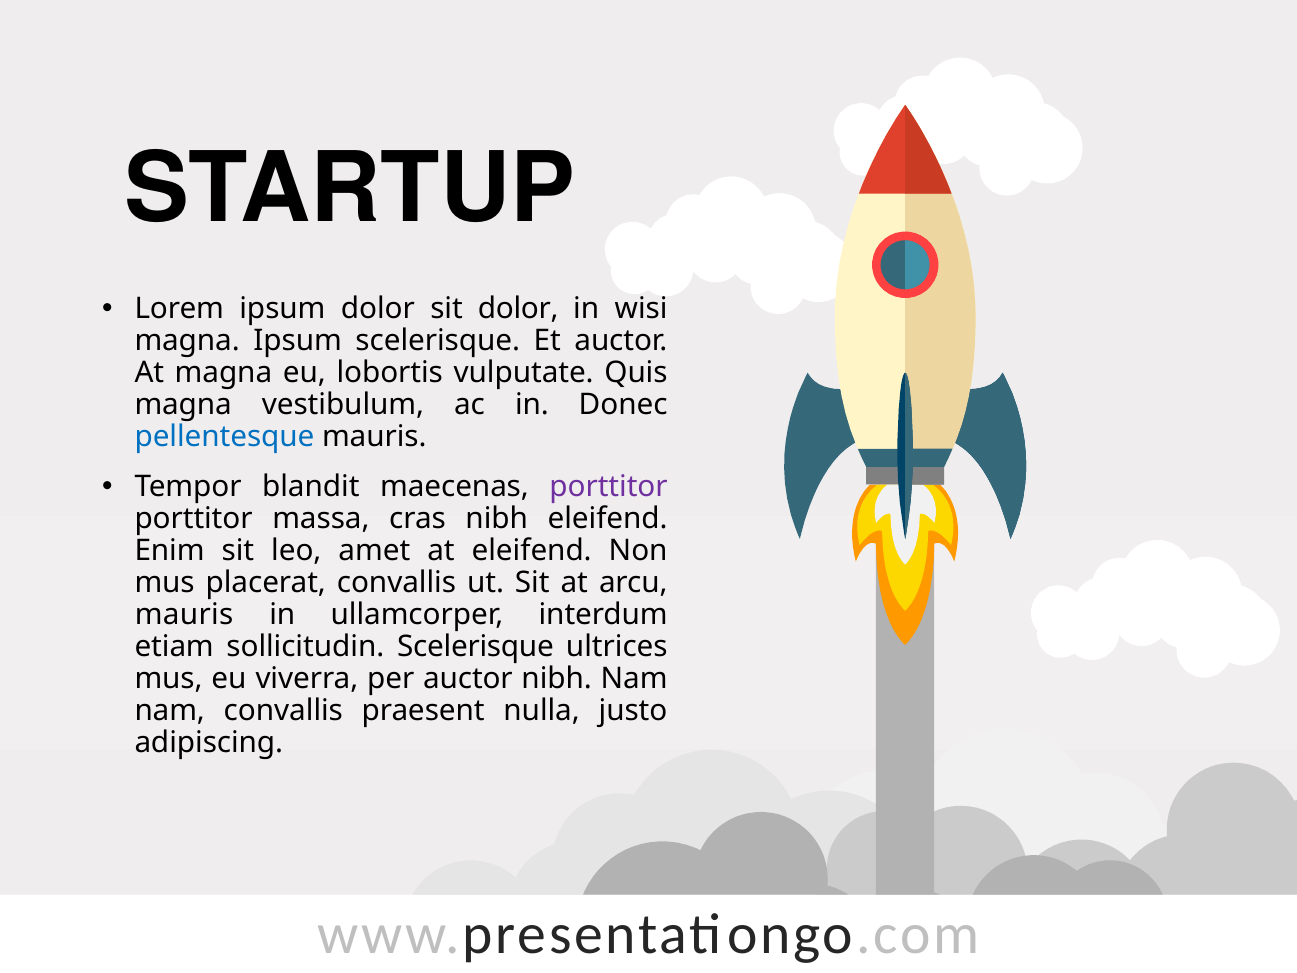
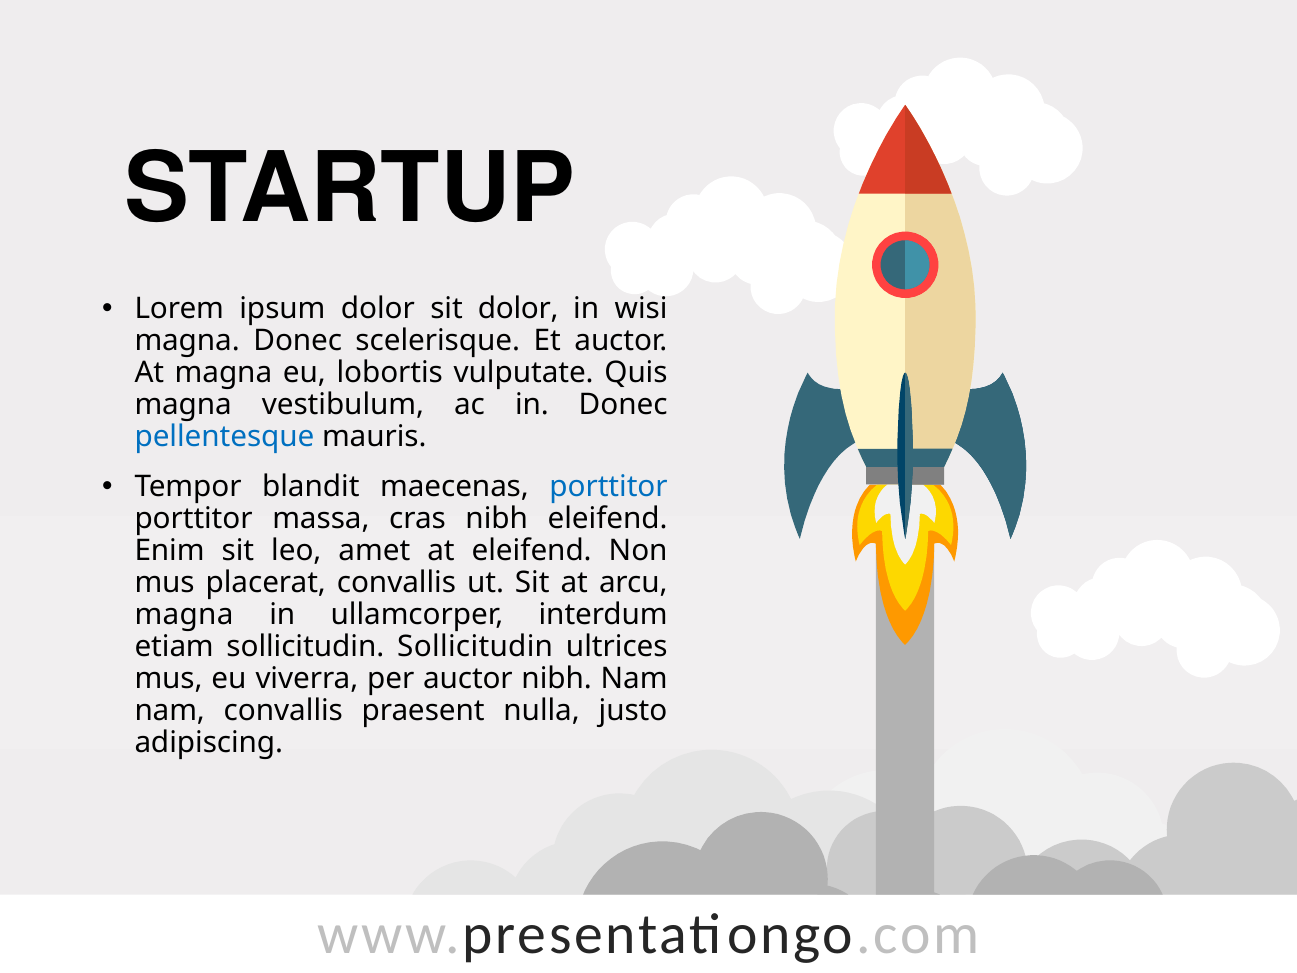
magna Ipsum: Ipsum -> Donec (298, 341)
porttitor colour: purple -> blue (609, 486)
mauris: mauris -> magna (184, 614)
sollicitudin Scelerisque: Scelerisque -> Sollicitudin (475, 646)
